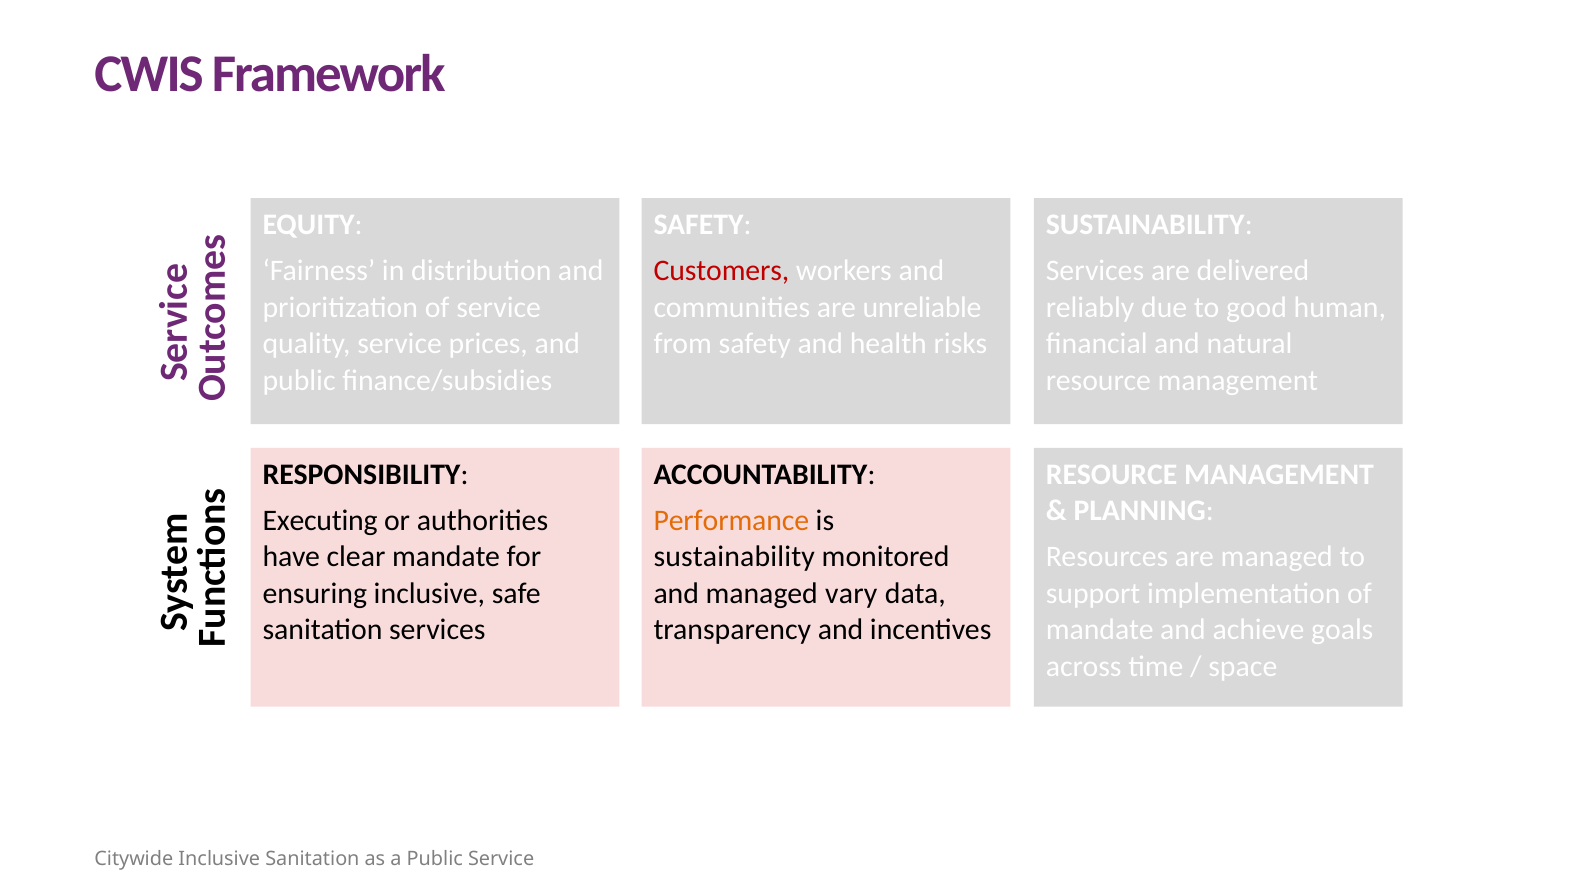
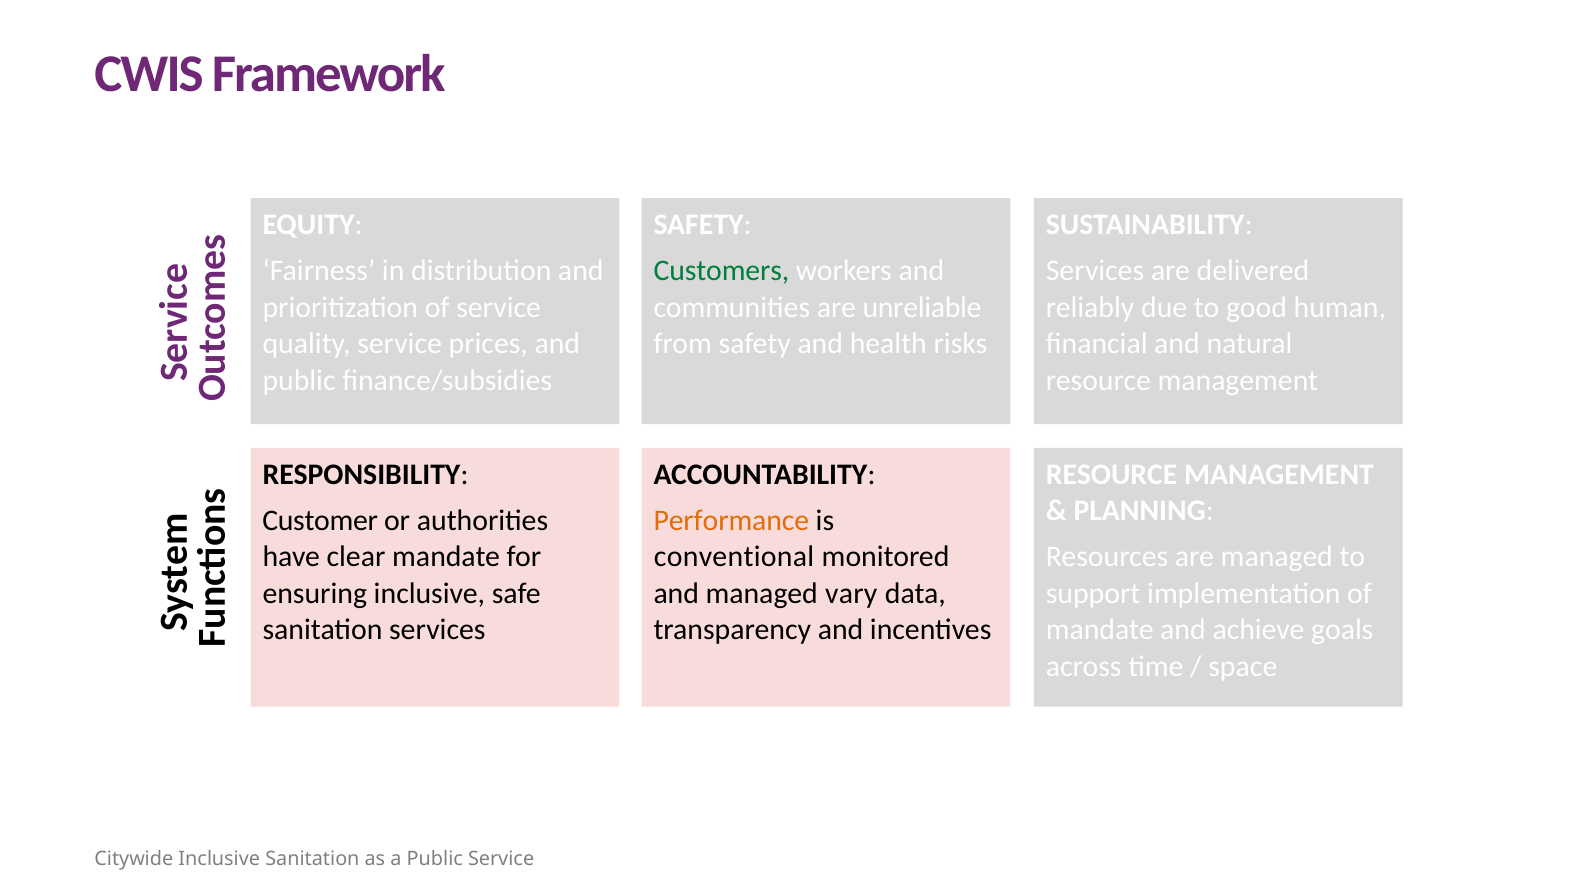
Customers colour: red -> green (721, 271)
Executing: Executing -> Customer (320, 521)
sustainability: sustainability -> conventional (734, 557)
